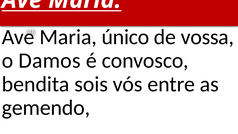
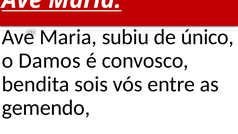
único: único -> subiu (125, 37)
vossa: vossa -> único (207, 37)
